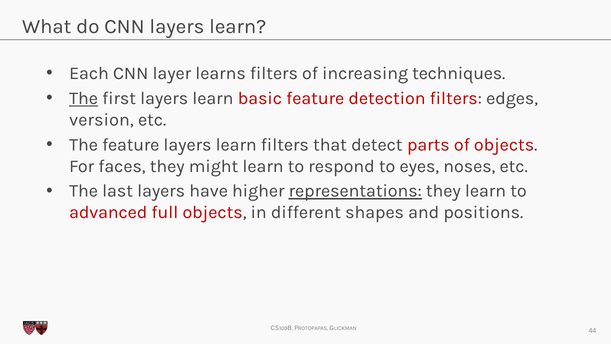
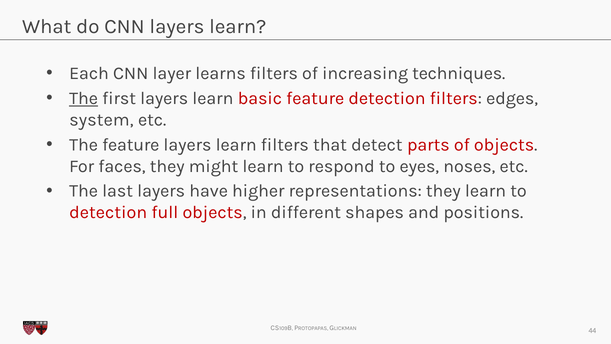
version: version -> system (101, 120)
representations underline: present -> none (355, 191)
advanced: advanced -> detection (108, 212)
